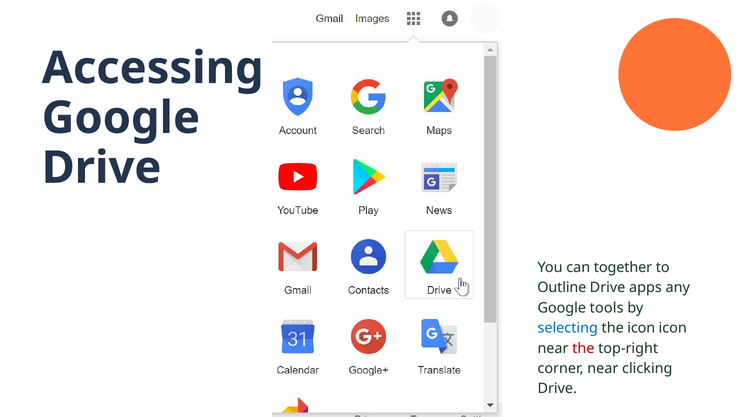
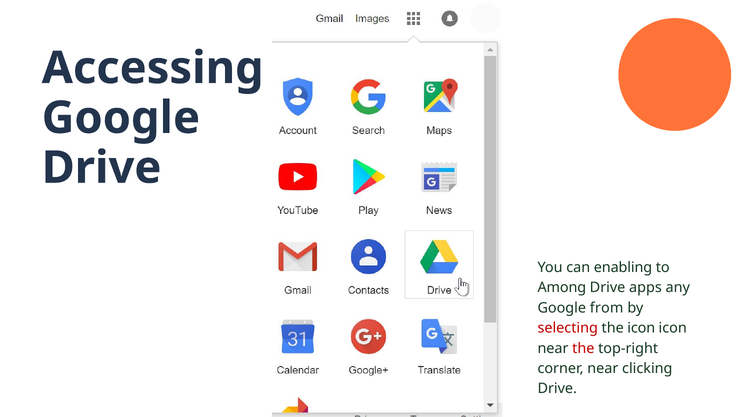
together: together -> enabling (623, 267)
Outline: Outline -> Among (562, 288)
tools: tools -> from (607, 308)
selecting colour: blue -> red (568, 328)
